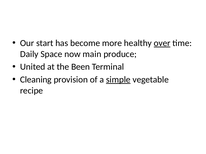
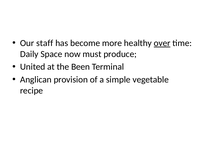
start: start -> staff (45, 43)
main: main -> must (92, 54)
Cleaning: Cleaning -> Anglican (36, 80)
simple underline: present -> none (118, 80)
